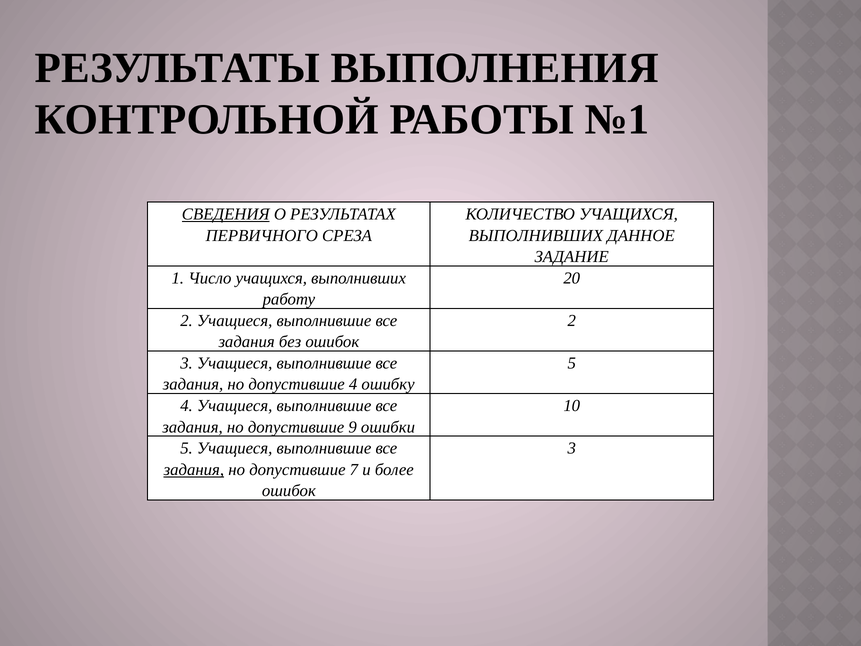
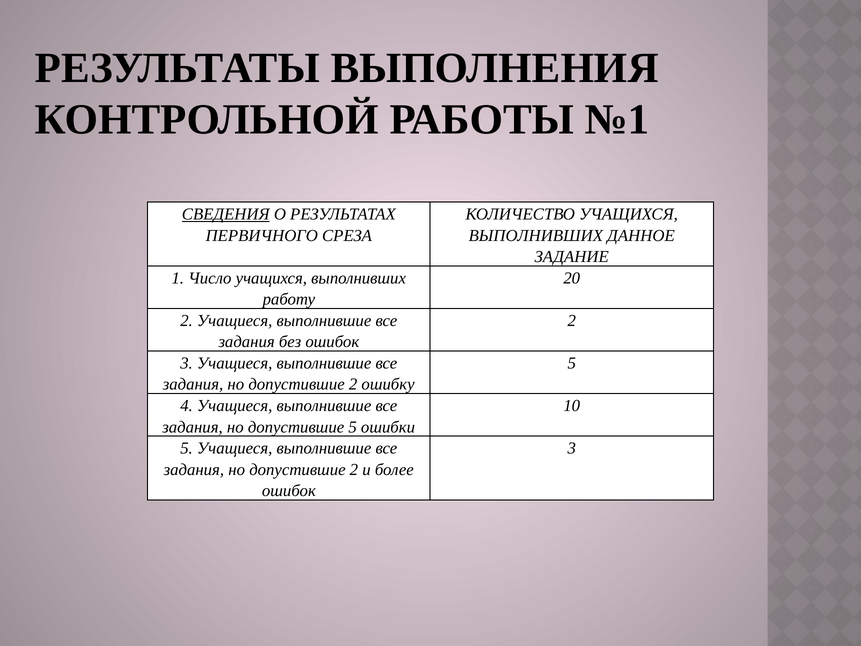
4: 4 -> 2 (353, 384)
допустившие 9: 9 -> 5 (353, 427)
задания underline: present -> none (194, 469)
7: 7 -> 2 (354, 469)
